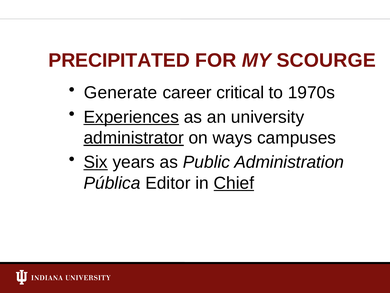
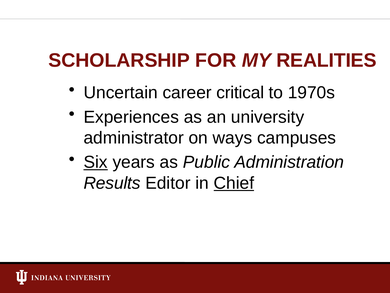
PRECIPITATED: PRECIPITATED -> SCHOLARSHIP (119, 60)
SCOURGE: SCOURGE -> REALITIES (326, 60)
Generate: Generate -> Uncertain (121, 93)
Experiences underline: present -> none (131, 117)
administrator underline: present -> none (134, 138)
Pública: Pública -> Results (112, 183)
